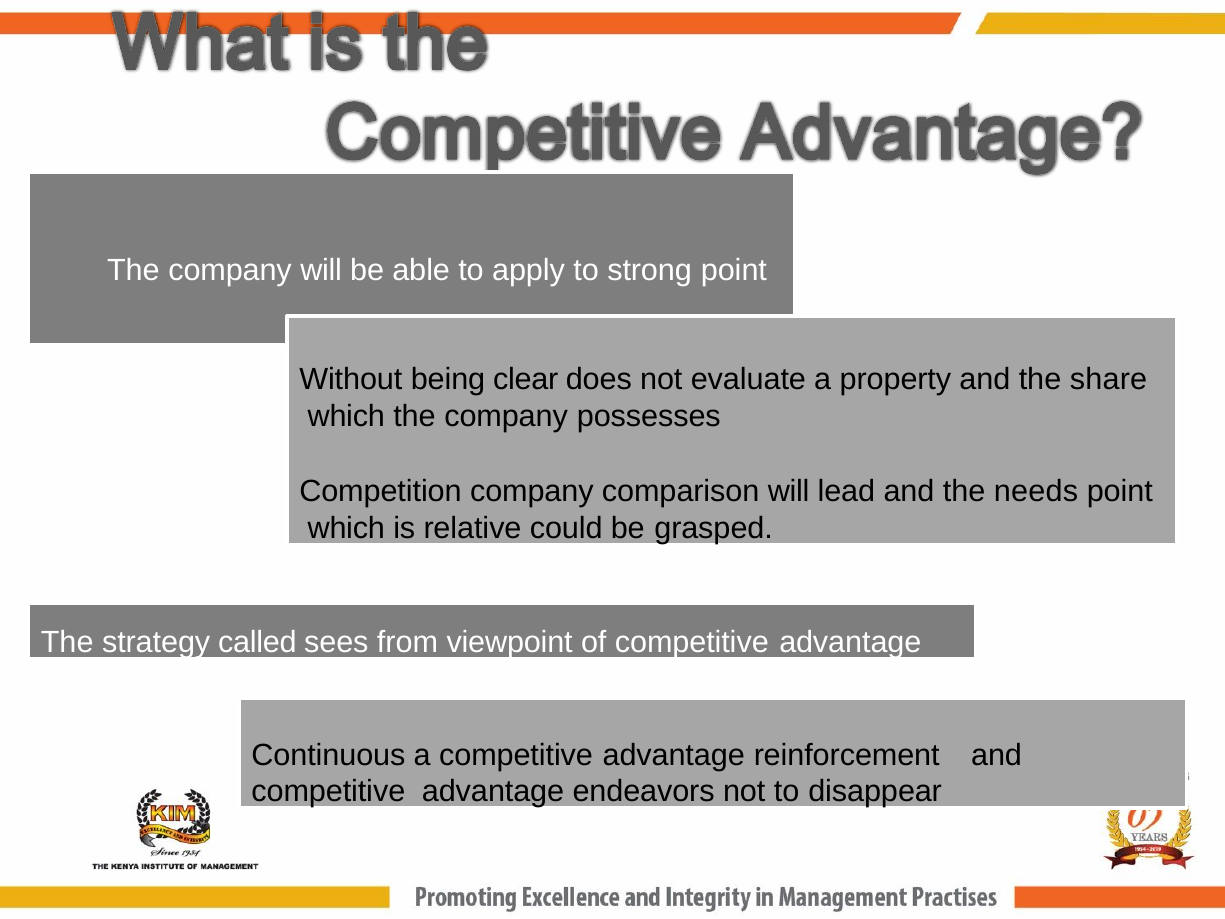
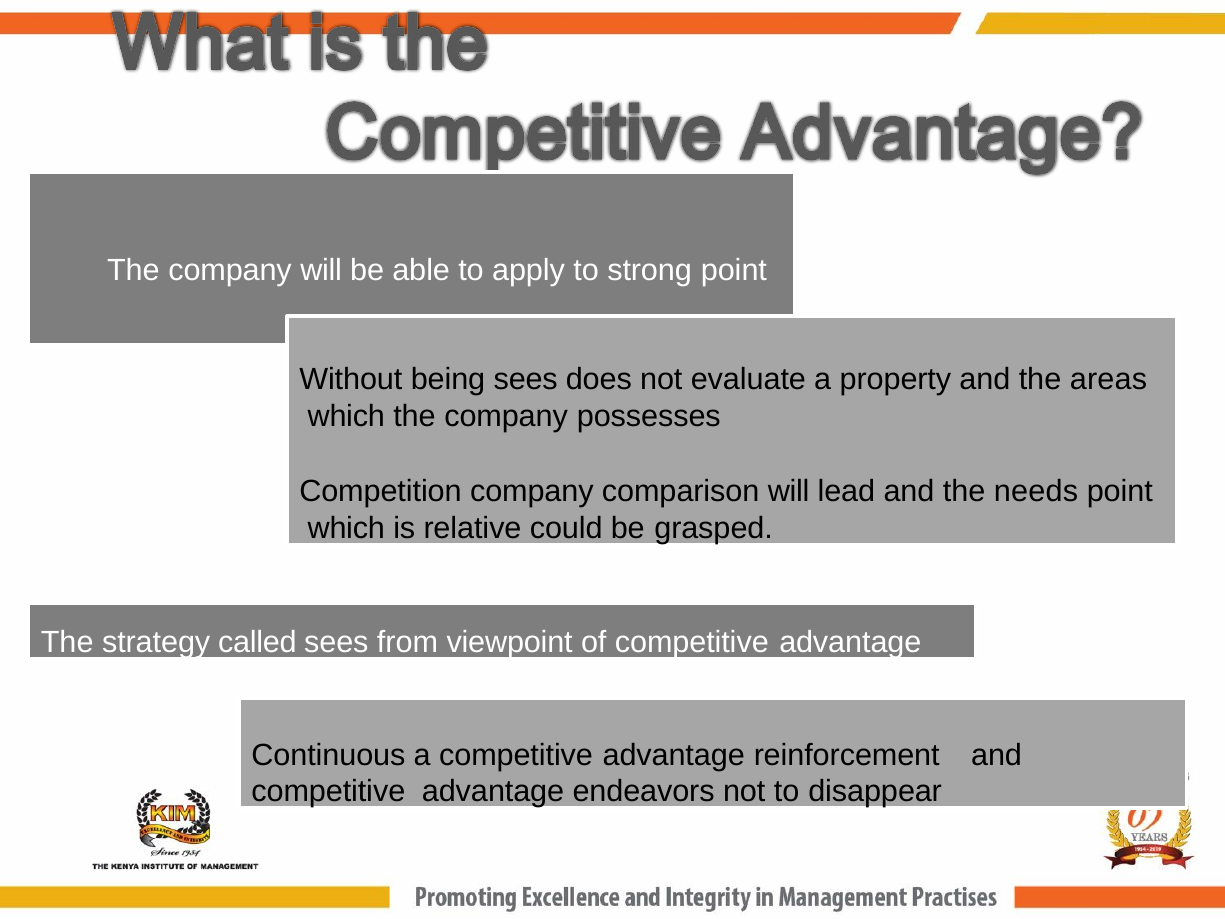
being clear: clear -> sees (526, 379)
share: share -> areas (1109, 379)
